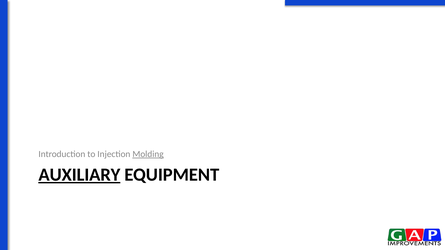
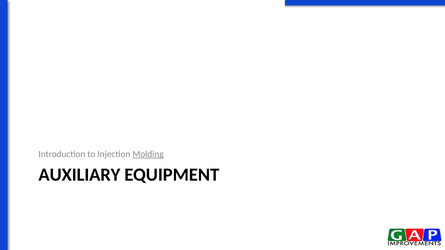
AUXILIARY underline: present -> none (79, 175)
